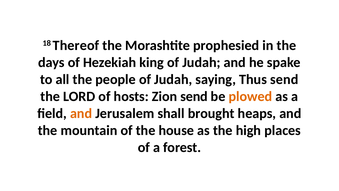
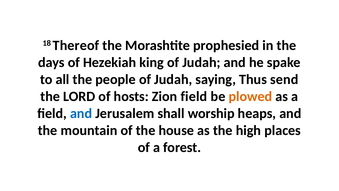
Zion send: send -> field (194, 96)
and colour: orange -> blue (81, 113)
brought: brought -> worship (211, 113)
